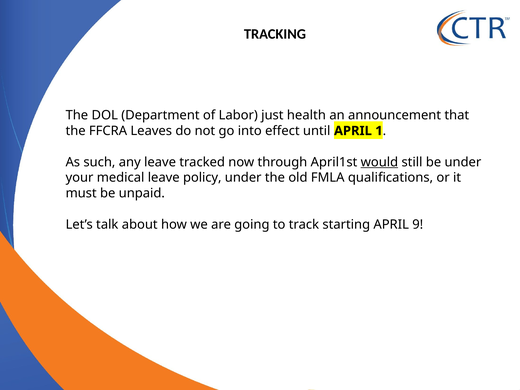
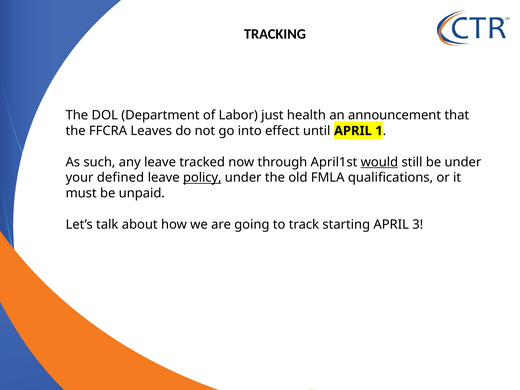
medical: medical -> defined (120, 178)
policy underline: none -> present (202, 178)
9: 9 -> 3 (418, 224)
